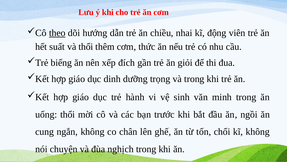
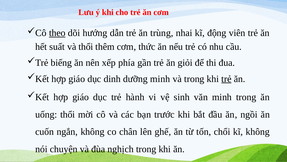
chiều: chiều -> trùng (162, 33)
đích: đích -> phía (127, 63)
dưỡng trọng: trọng -> minh (160, 79)
trẻ underline: none -> present (226, 79)
cung: cung -> cuốn (45, 131)
